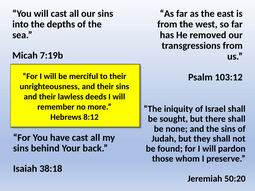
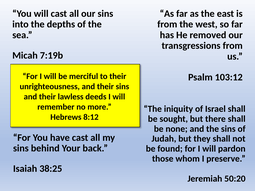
38:18: 38:18 -> 38:25 (51, 169)
